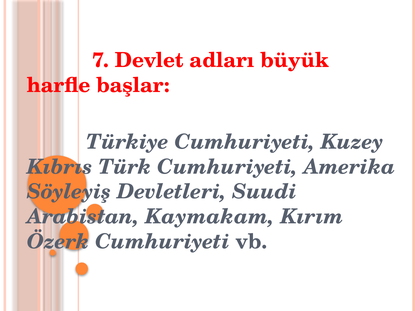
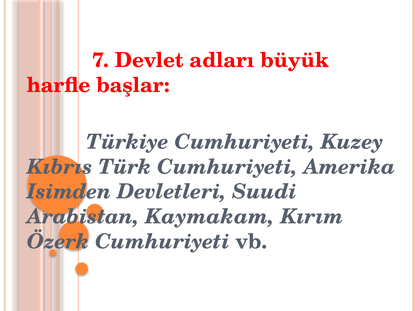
Söyleyiş: Söyleyiş -> Isimden (69, 192)
